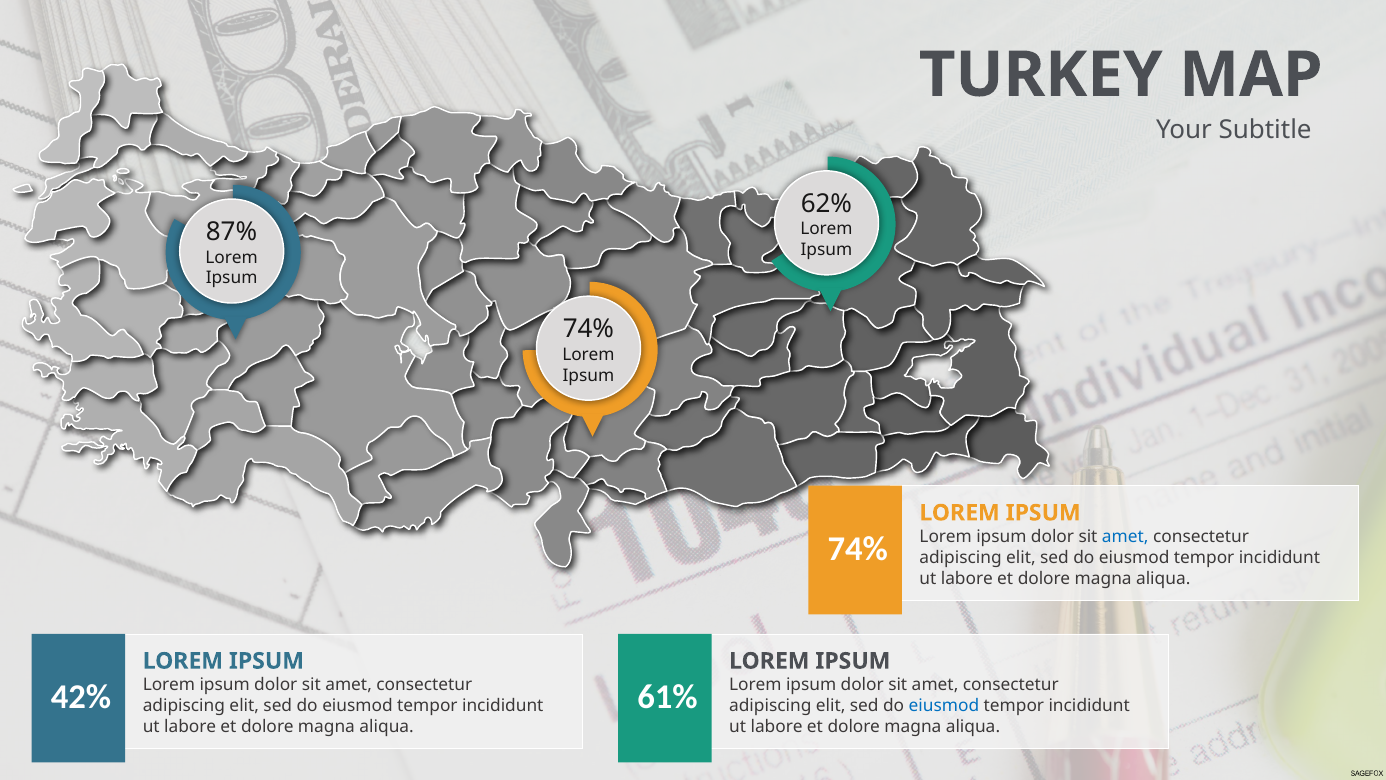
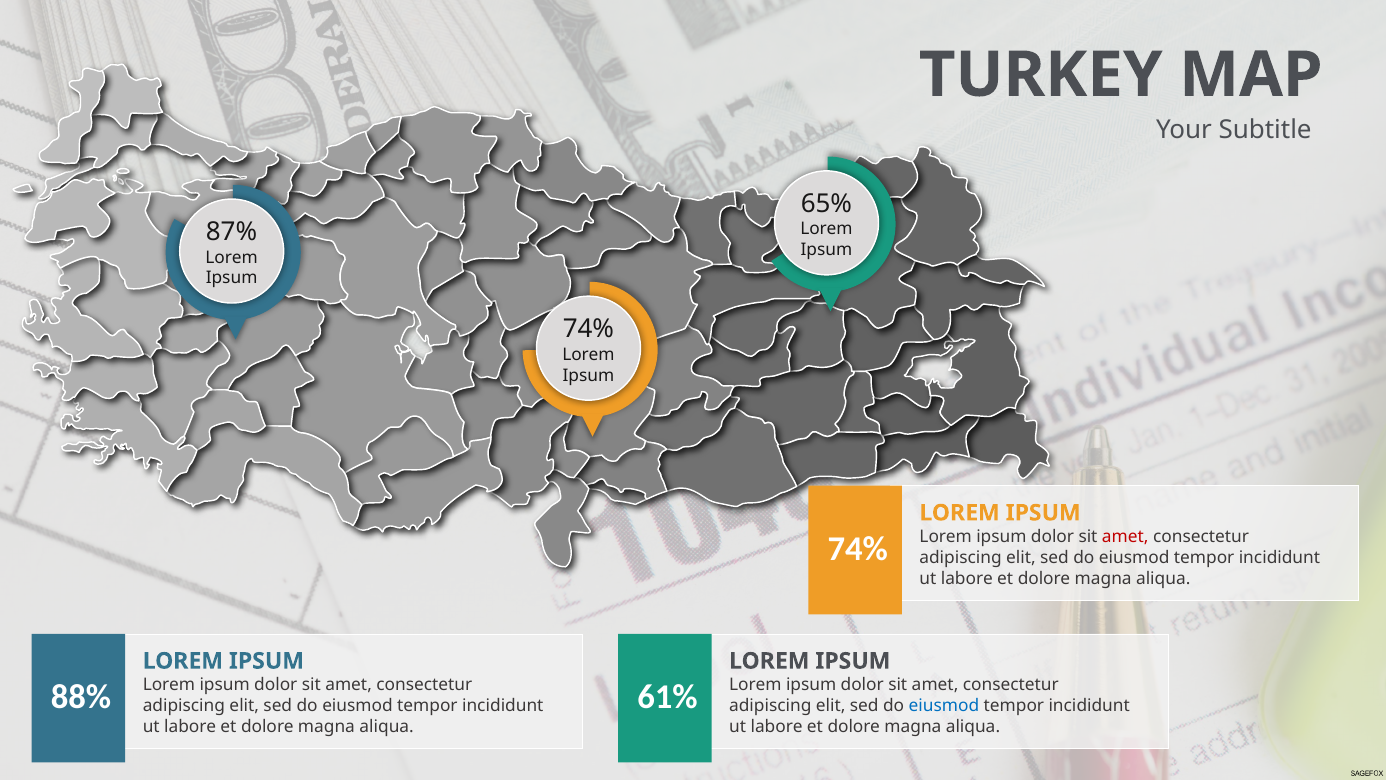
62%: 62% -> 65% (826, 204)
amet colour: blue -> red (1125, 536)
42%: 42% -> 88% (81, 697)
